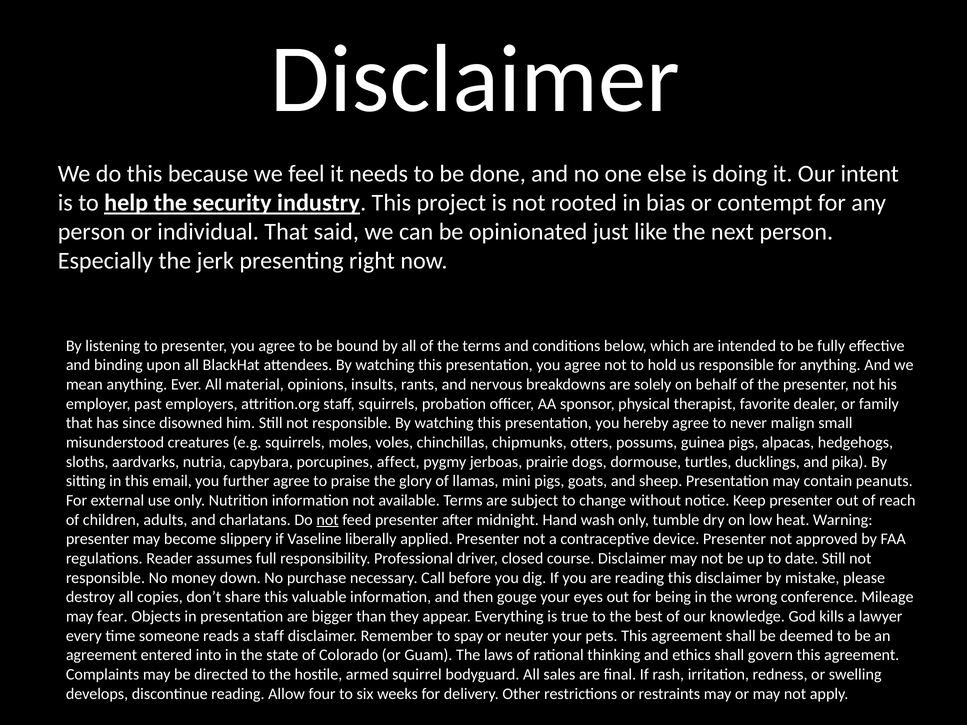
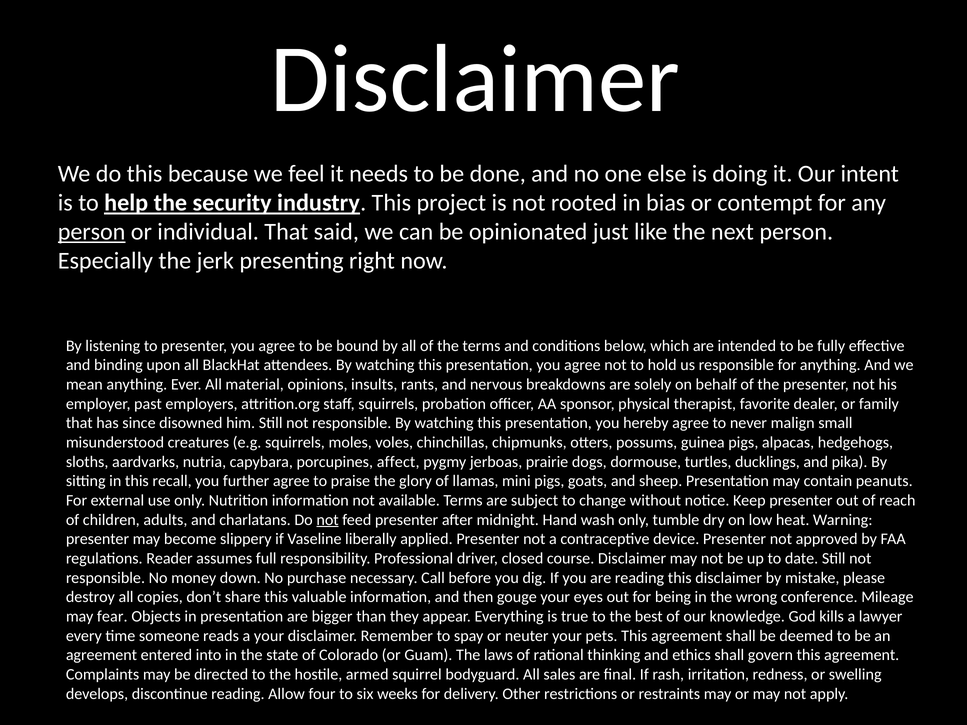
person underline: none -> present (92, 232)
email: email -> recall (172, 481)
a staff: staff -> your (269, 636)
